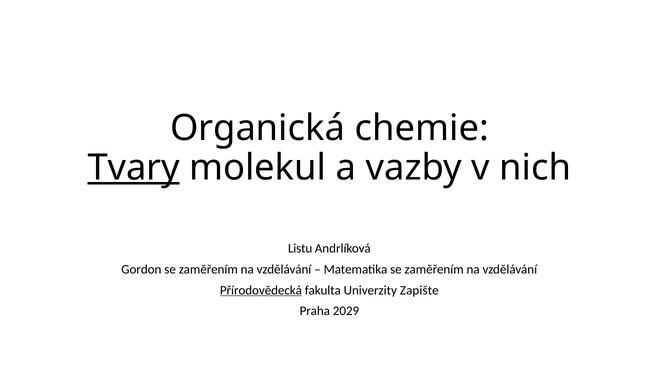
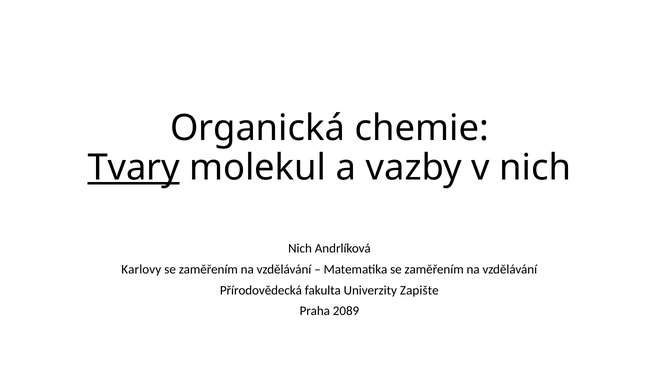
Listu: Listu -> Nich (300, 248)
Gordon: Gordon -> Karlovy (141, 269)
Přírodovědecká underline: present -> none (261, 290)
2029: 2029 -> 2089 (346, 311)
